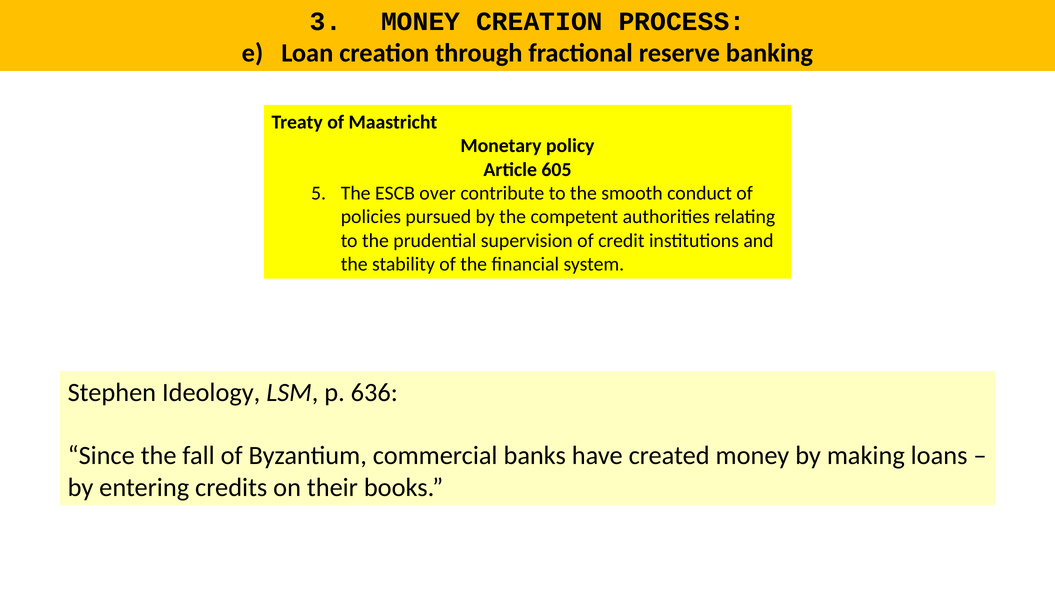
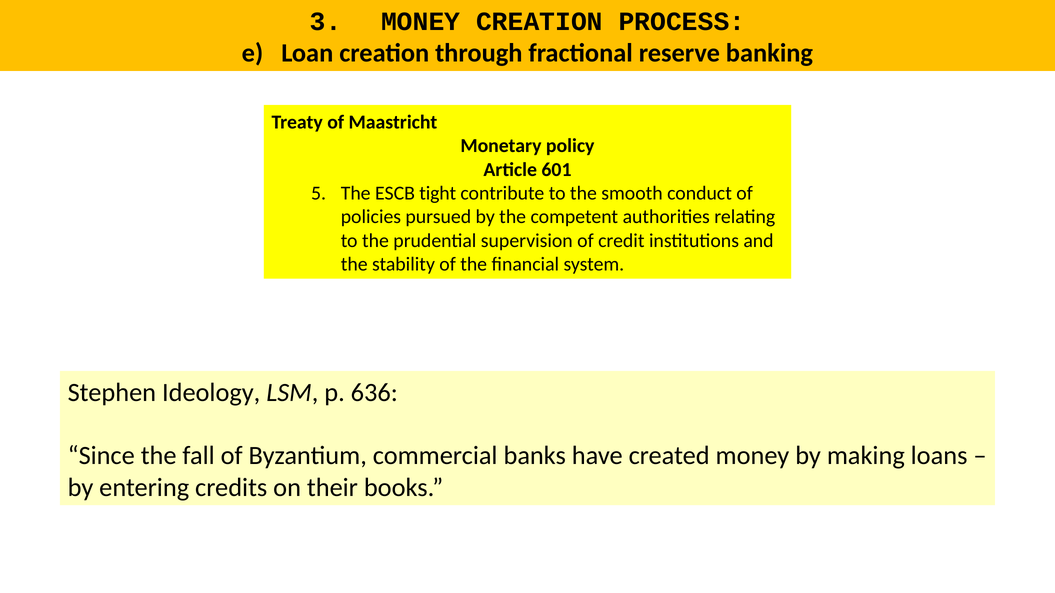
605: 605 -> 601 (556, 170)
over: over -> tight (438, 193)
